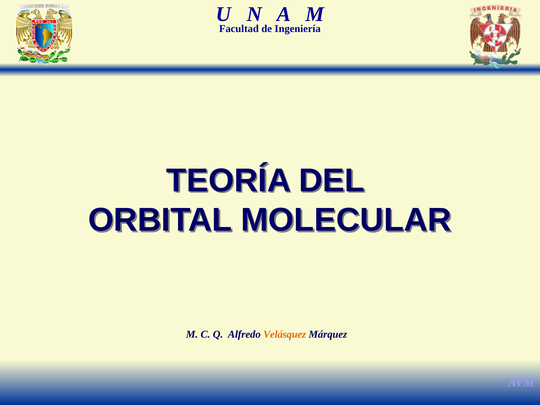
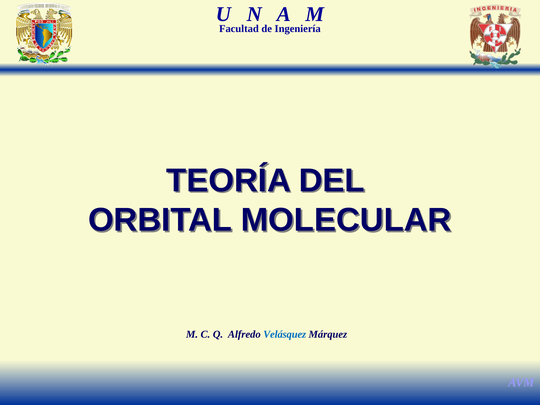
Velásquez colour: orange -> blue (285, 334)
